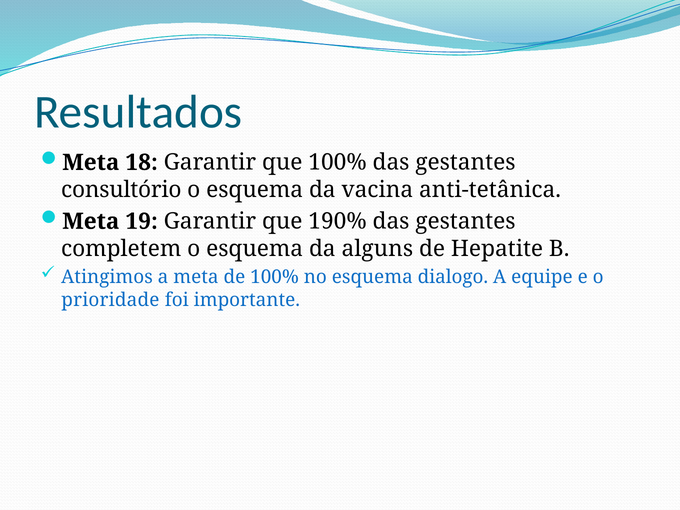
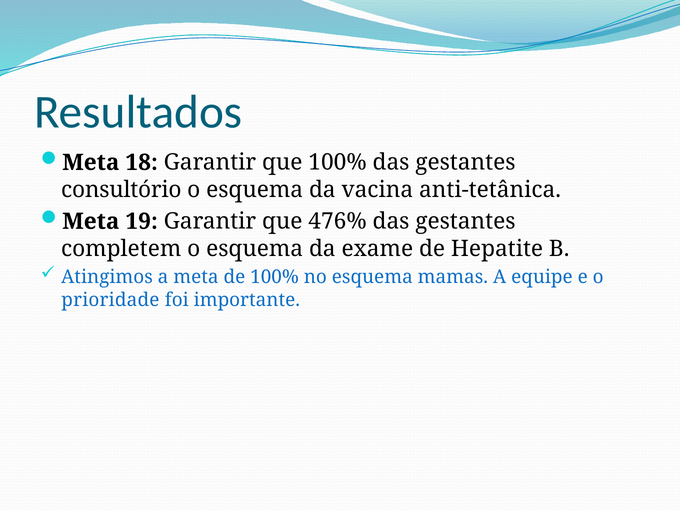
190%: 190% -> 476% (338, 221)
alguns: alguns -> exame (377, 249)
dialogo: dialogo -> mamas (453, 277)
